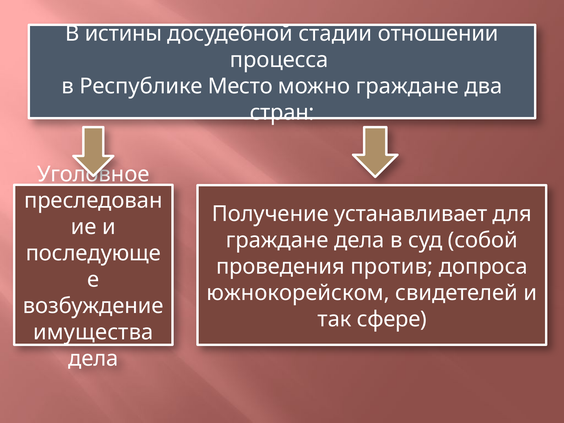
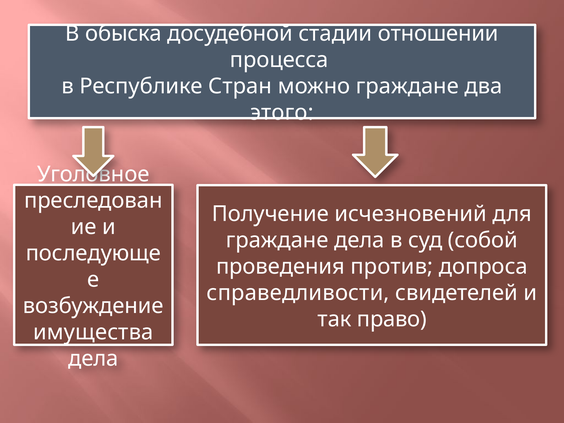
истины: истины -> обыска (124, 34)
Место: Место -> Стран (240, 86)
стран: стран -> этого (282, 113)
устанавливает: устанавливает -> исчезновений (411, 214)
южнокорейском: южнокорейском -> справедливости (298, 293)
сфере: сфере -> право (392, 319)
